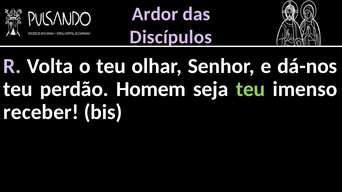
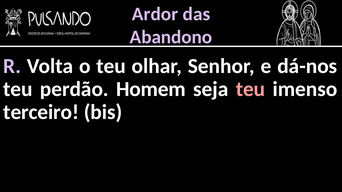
Discípulos: Discípulos -> Abandono (171, 37)
teu colour: light green -> pink (250, 89)
receber: receber -> terceiro (41, 112)
